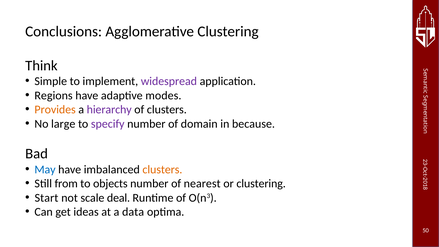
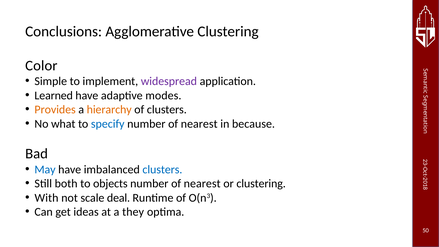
Think: Think -> Color (41, 66)
Regions: Regions -> Learned (54, 95)
hierarchy colour: purple -> orange (109, 110)
large: large -> what (63, 124)
specify colour: purple -> blue (108, 124)
domain: domain -> nearest (199, 124)
clusters colour: orange -> blue (162, 169)
from: from -> both (66, 184)
Start: Start -> With (46, 198)
data: data -> they (133, 212)
